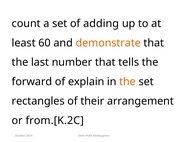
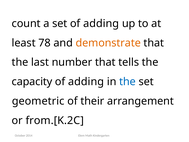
60: 60 -> 78 (45, 43)
forward: forward -> capacity (32, 82)
explain: explain -> adding (86, 82)
the colour: orange -> blue (127, 82)
rectangles: rectangles -> geometric (38, 101)
